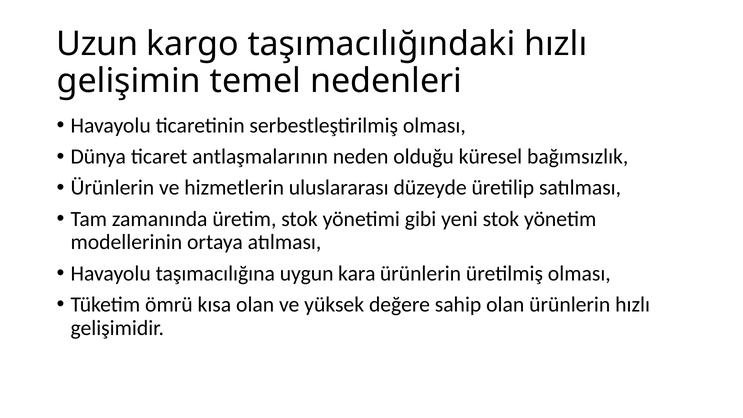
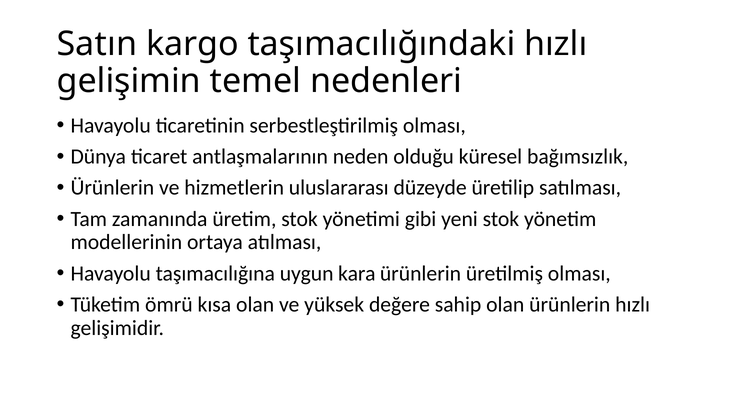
Uzun: Uzun -> Satın (97, 44)
